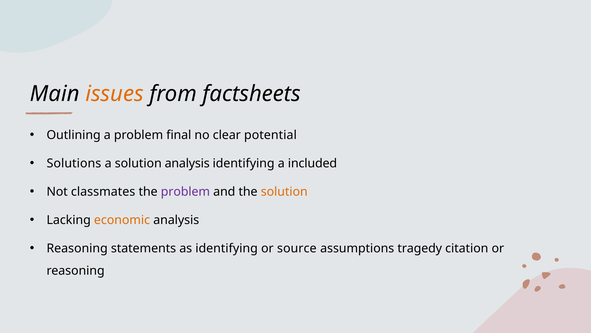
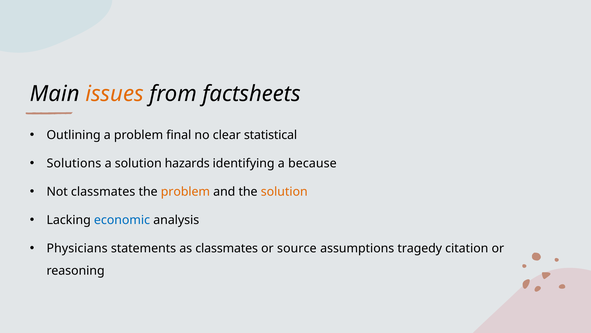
potential: potential -> statistical (271, 135)
solution analysis: analysis -> hazards (187, 163)
included: included -> because (312, 163)
problem colour: purple -> orange (185, 191)
economic colour: orange -> blue (122, 220)
Reasoning: Reasoning -> Physicians (77, 248)
as identifying: identifying -> classmates (227, 248)
